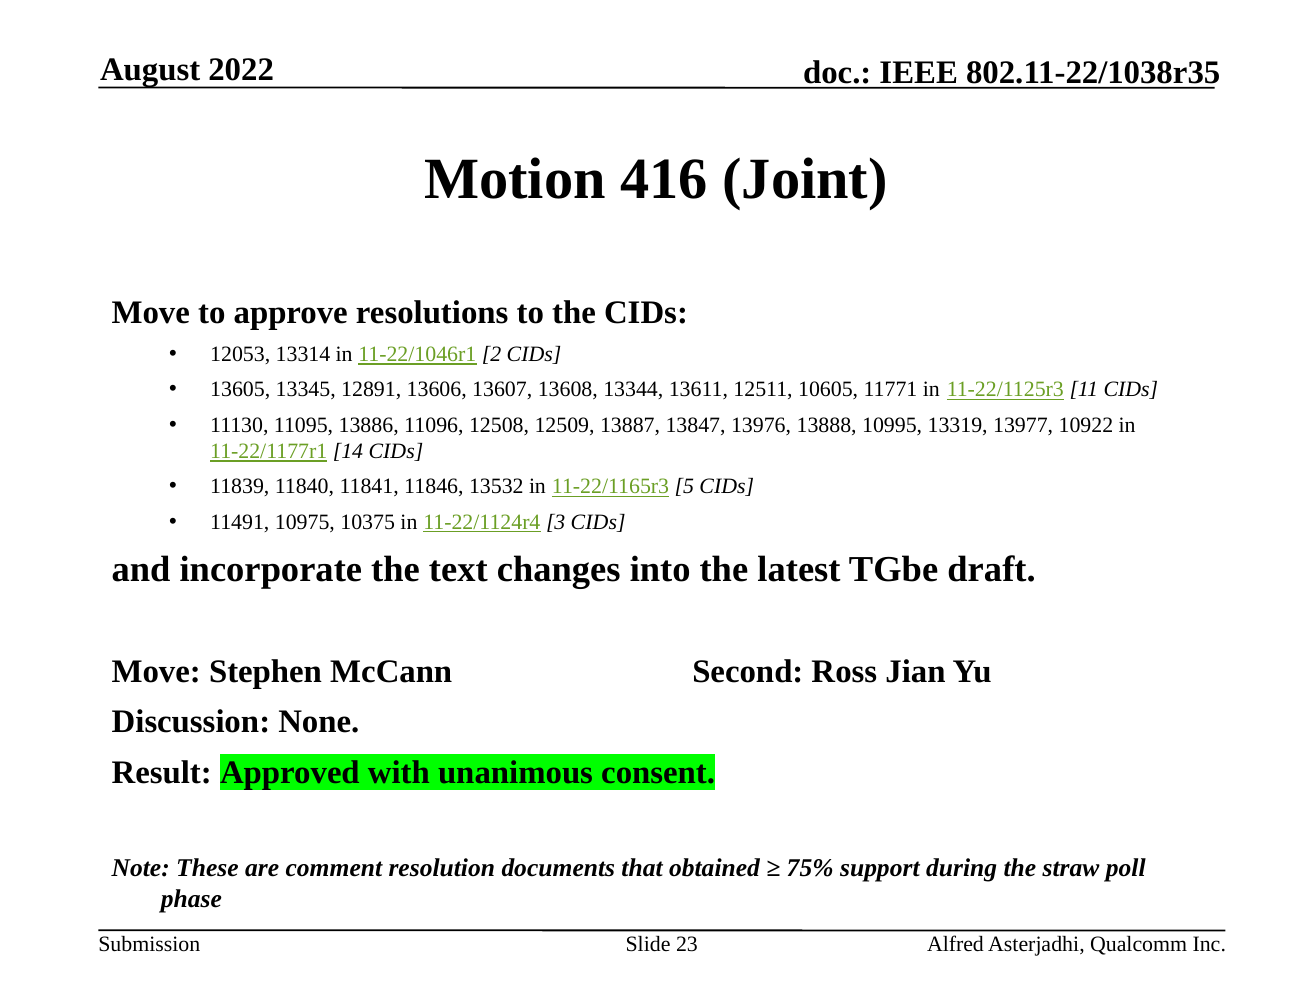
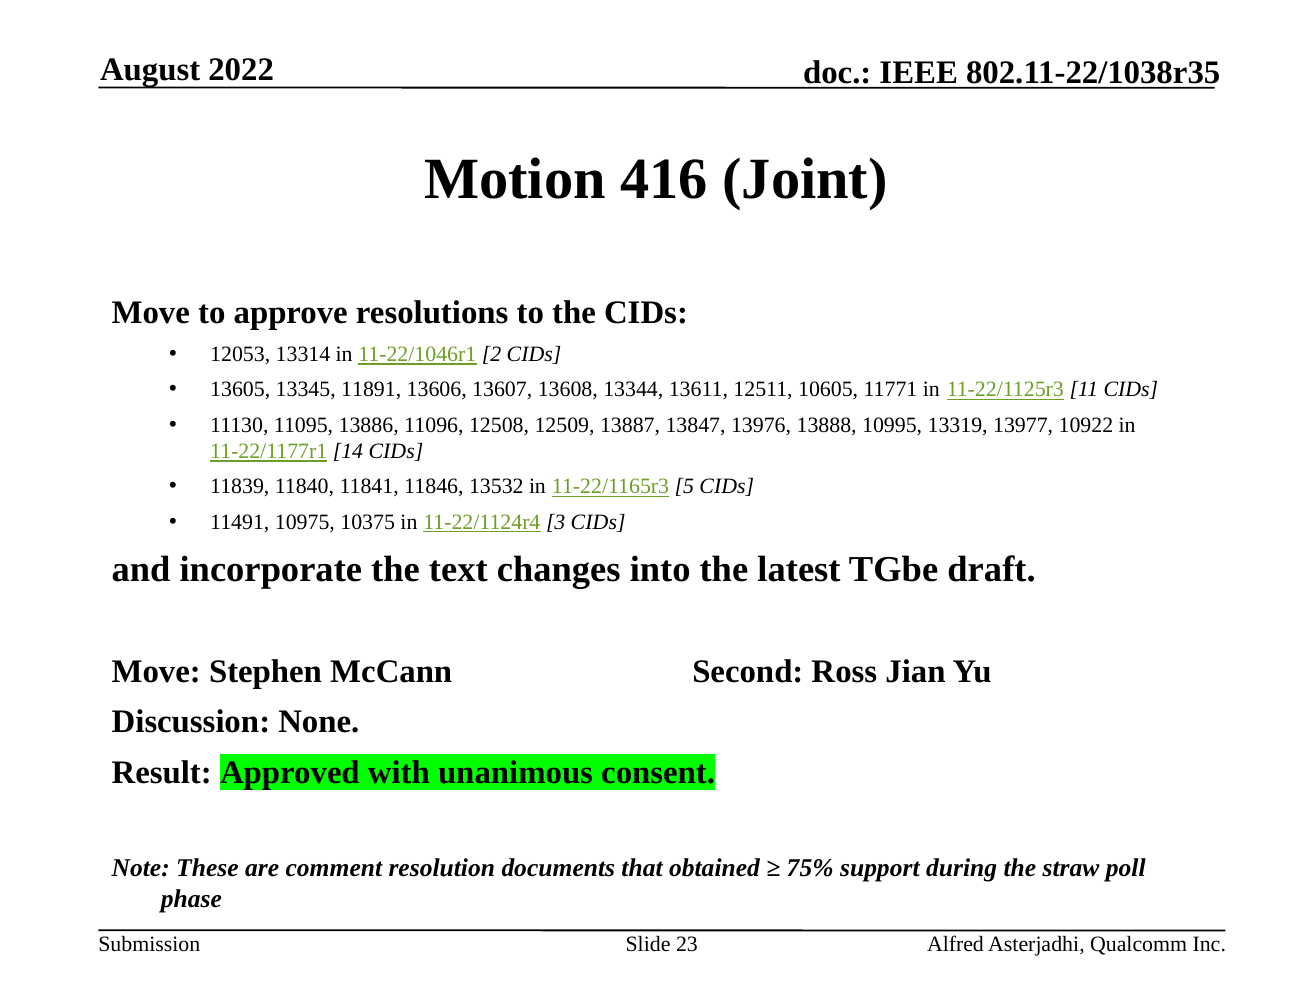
12891: 12891 -> 11891 (371, 390)
